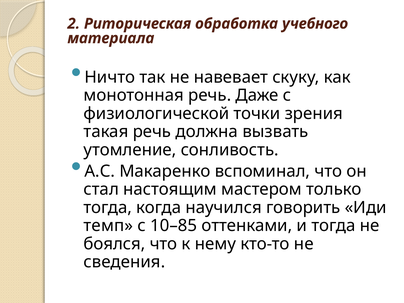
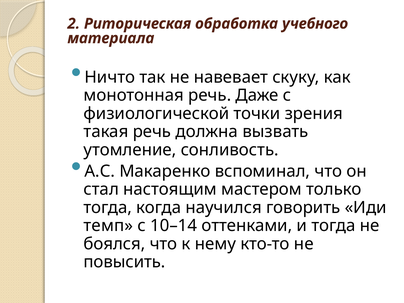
10–85: 10–85 -> 10–14 (174, 226)
сведения: сведения -> повысить (124, 262)
